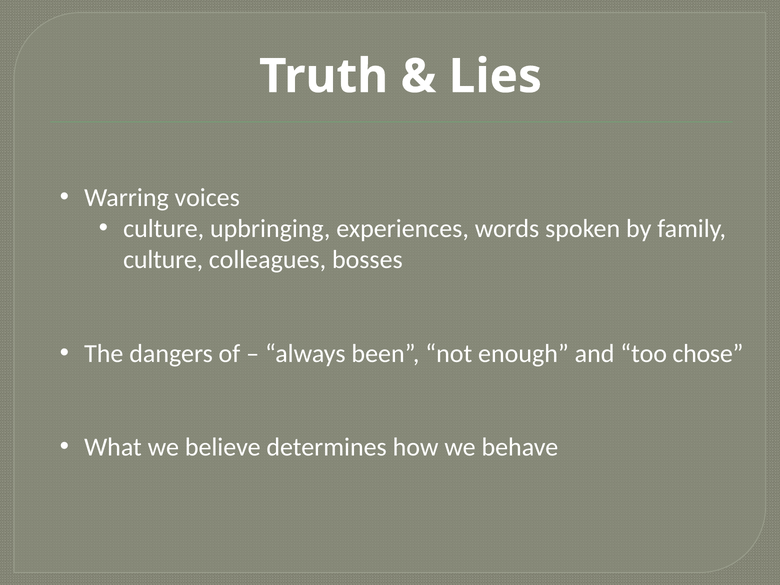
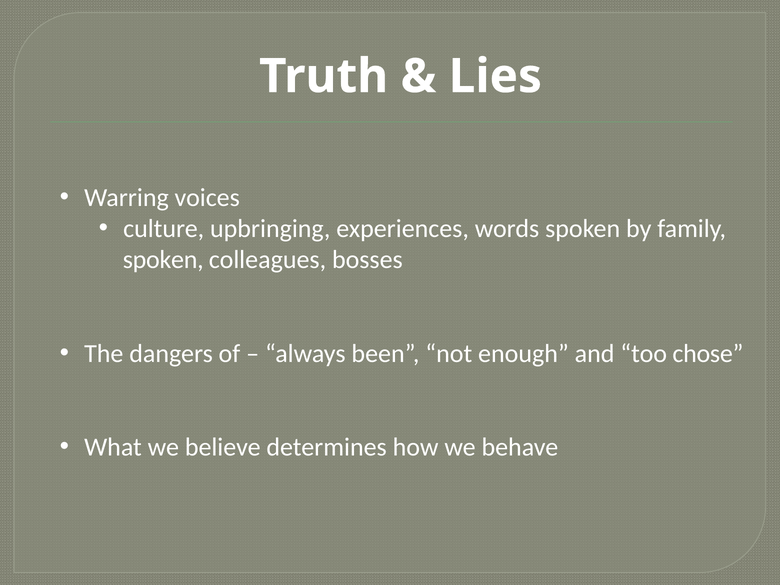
culture: culture -> spoken (163, 260)
